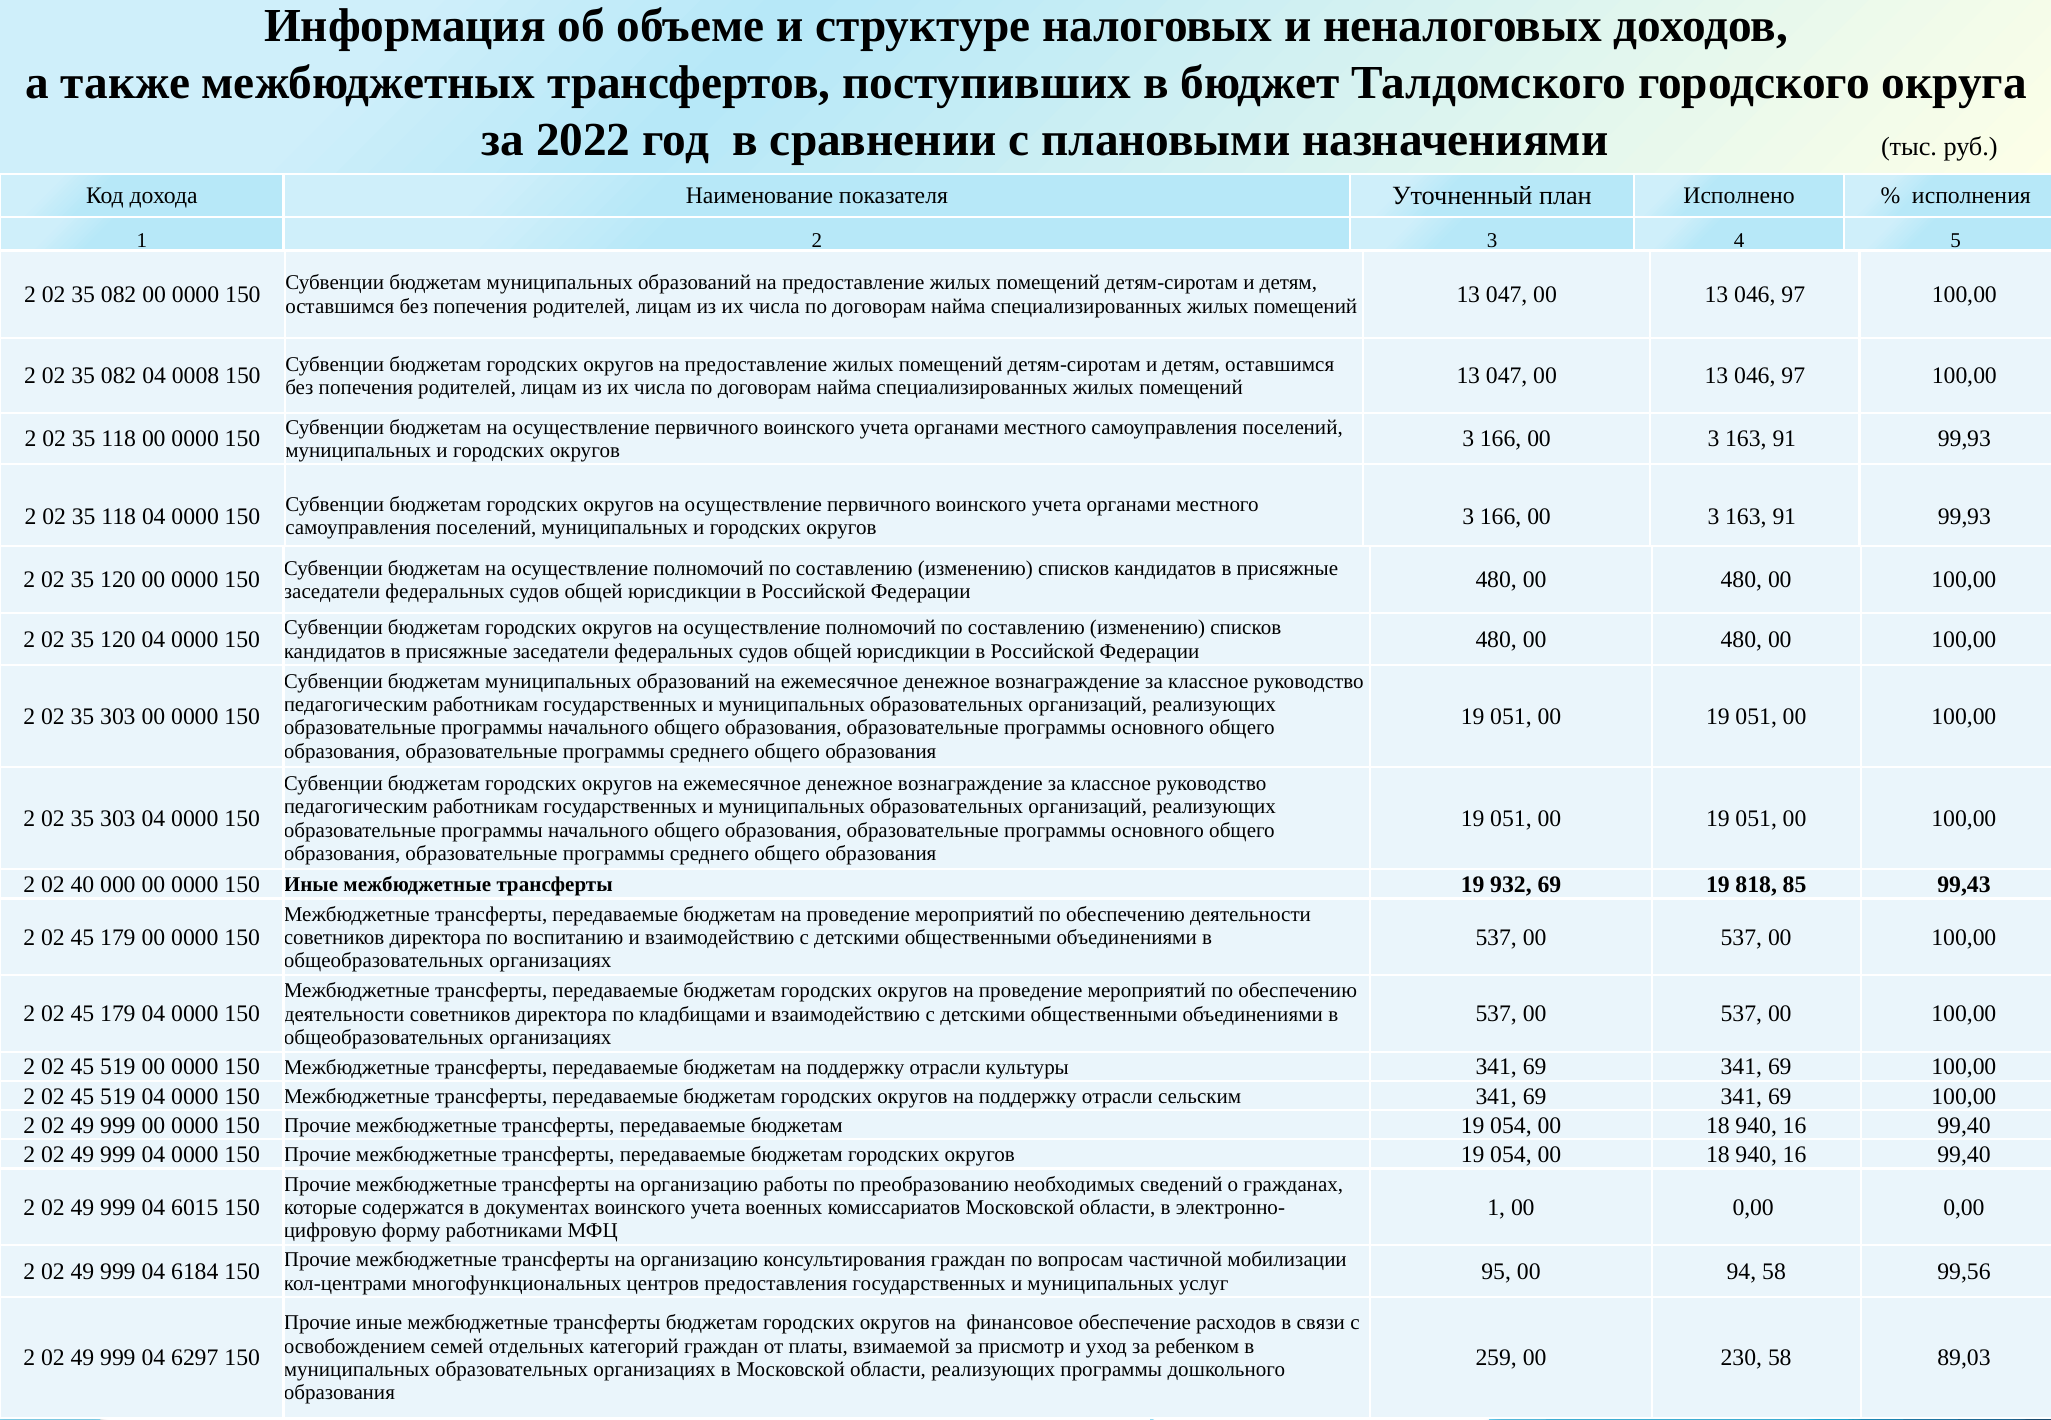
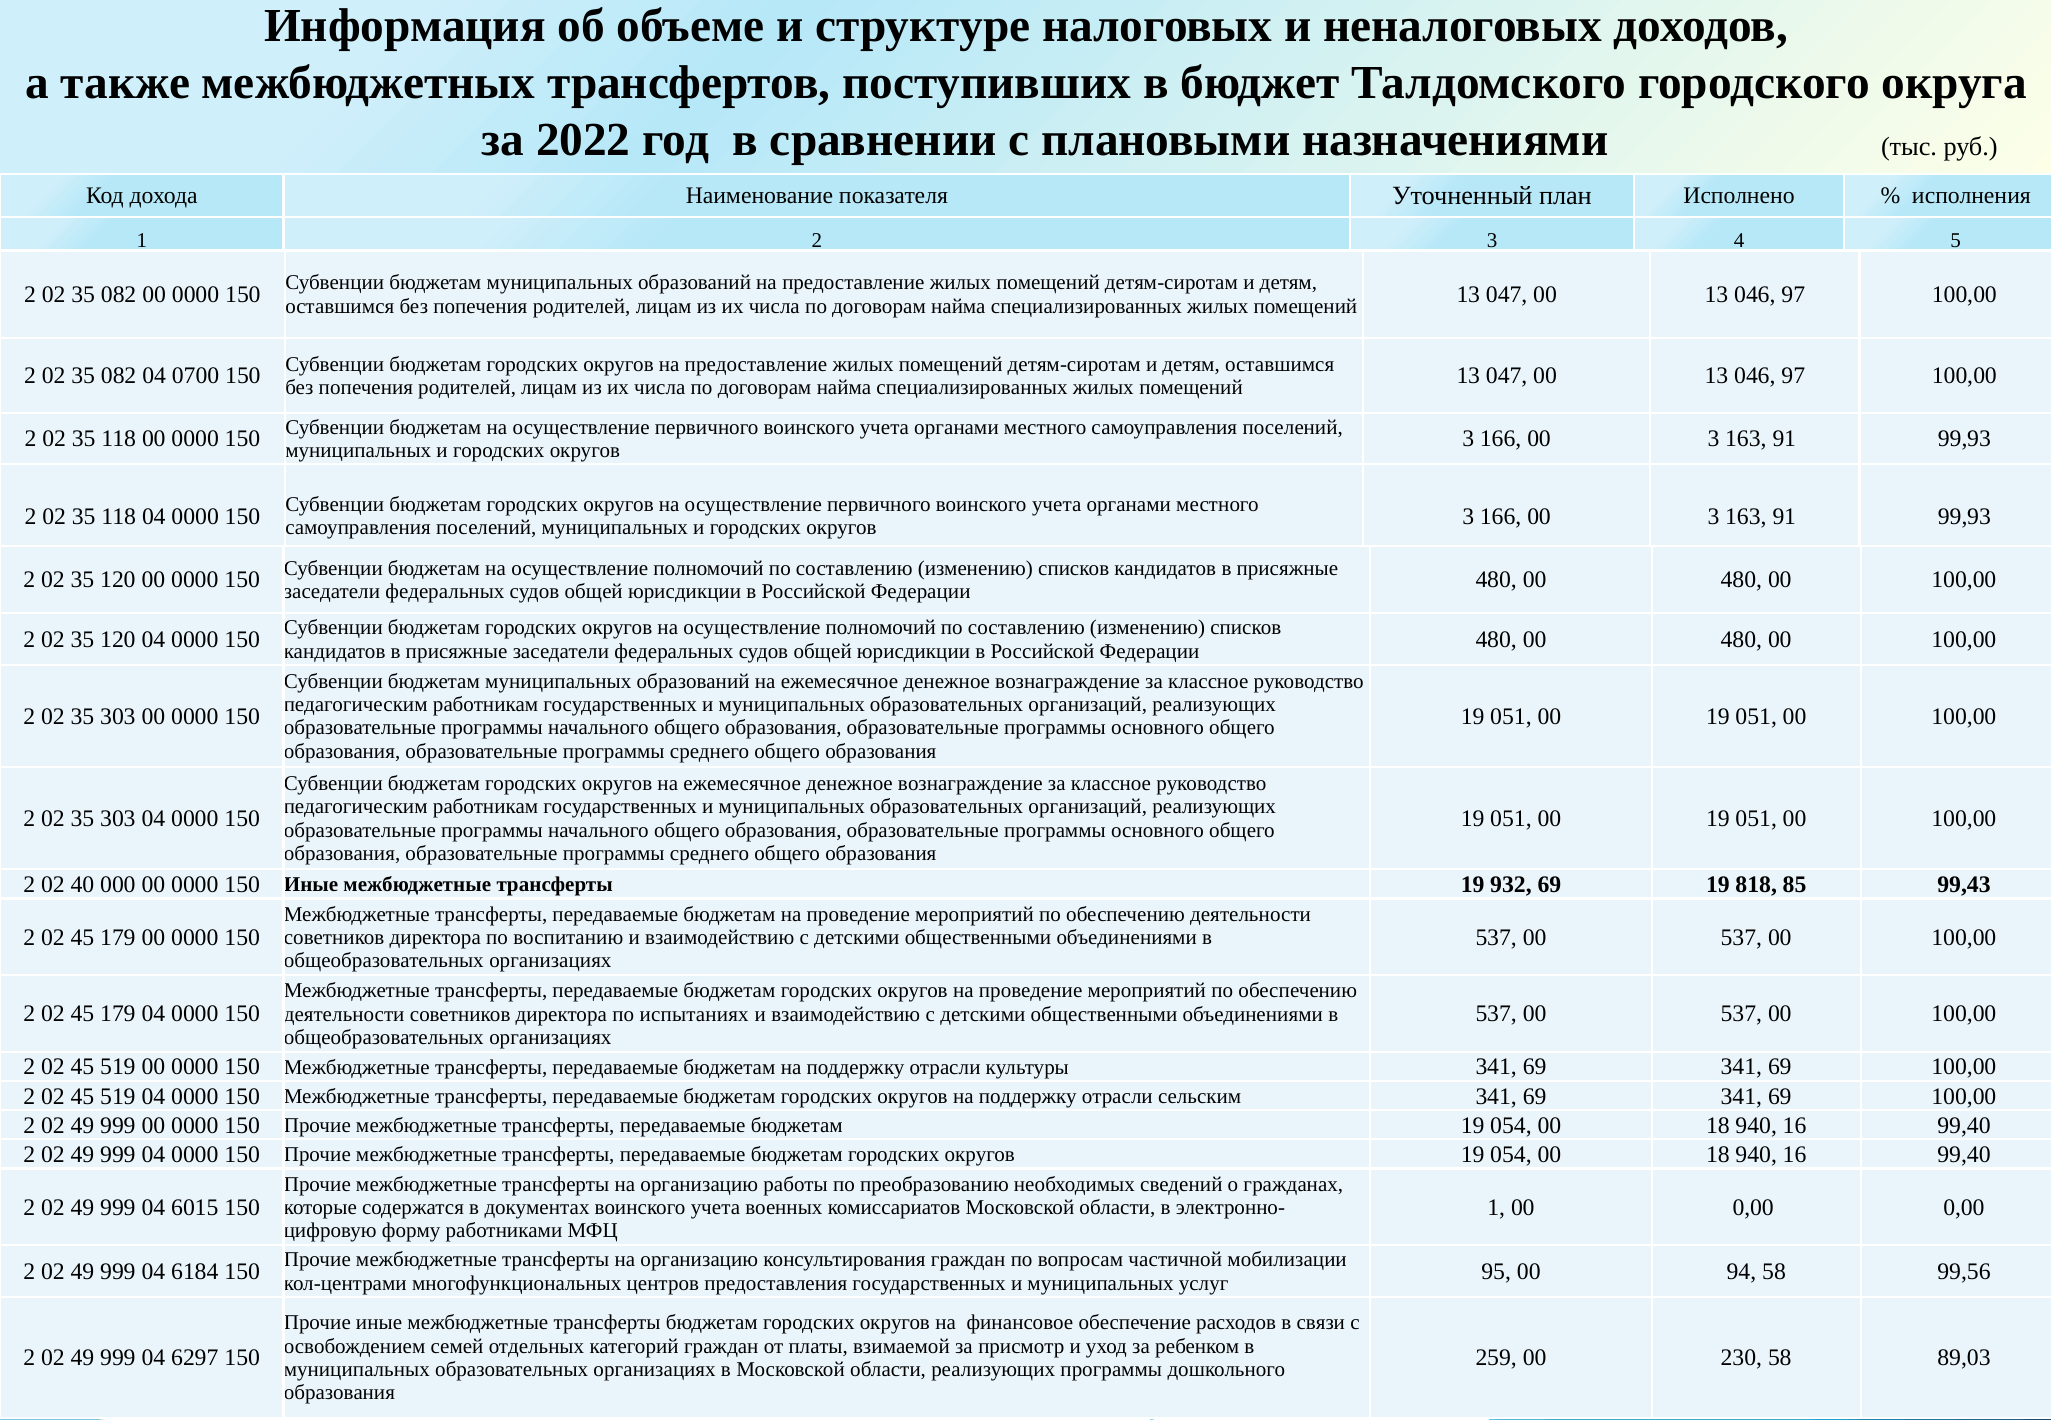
0008: 0008 -> 0700 (196, 376)
кладбищами: кладбищами -> испытаниях (694, 1014)
